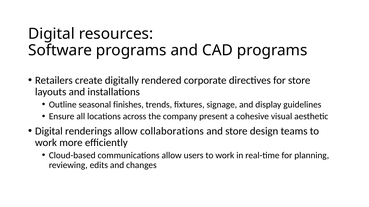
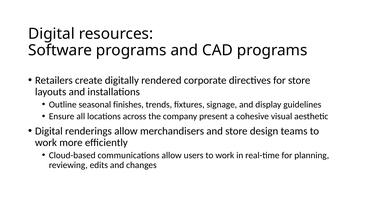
collaborations: collaborations -> merchandisers (172, 131)
